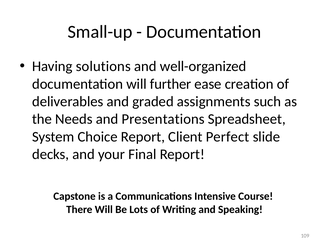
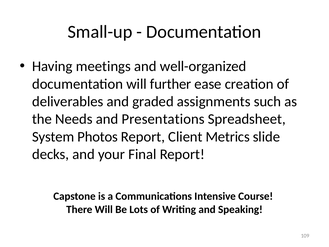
solutions: solutions -> meetings (103, 66)
Choice: Choice -> Photos (98, 137)
Perfect: Perfect -> Metrics (228, 137)
